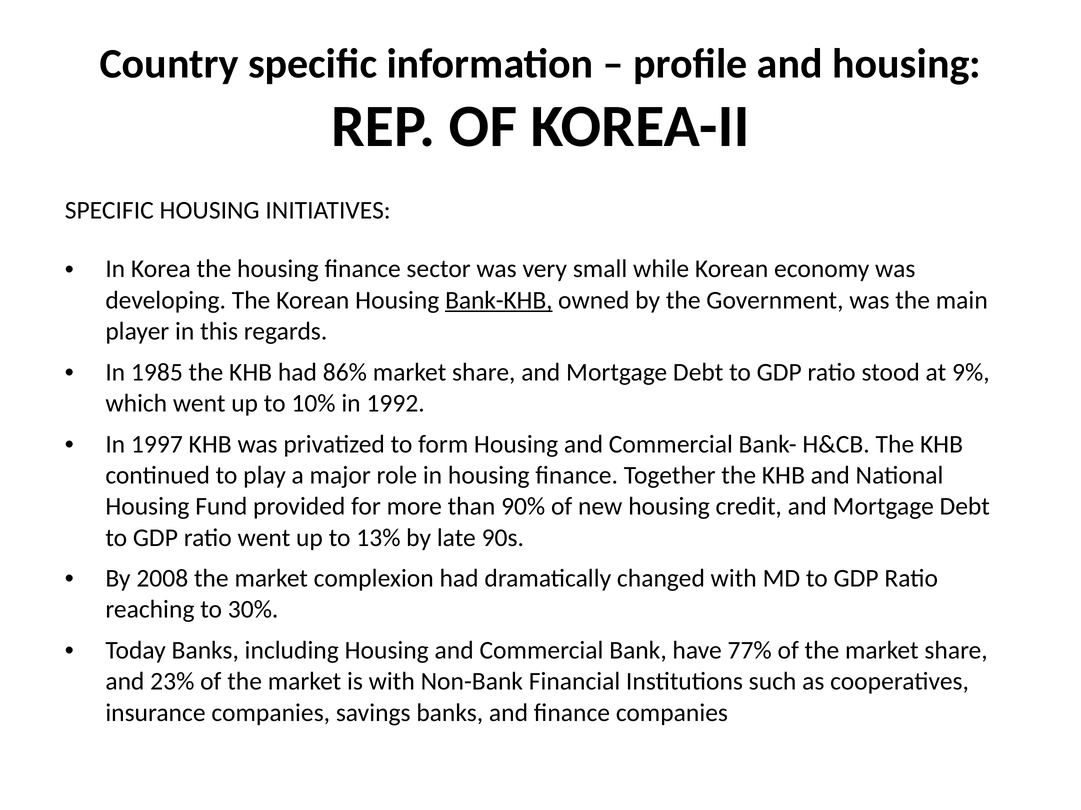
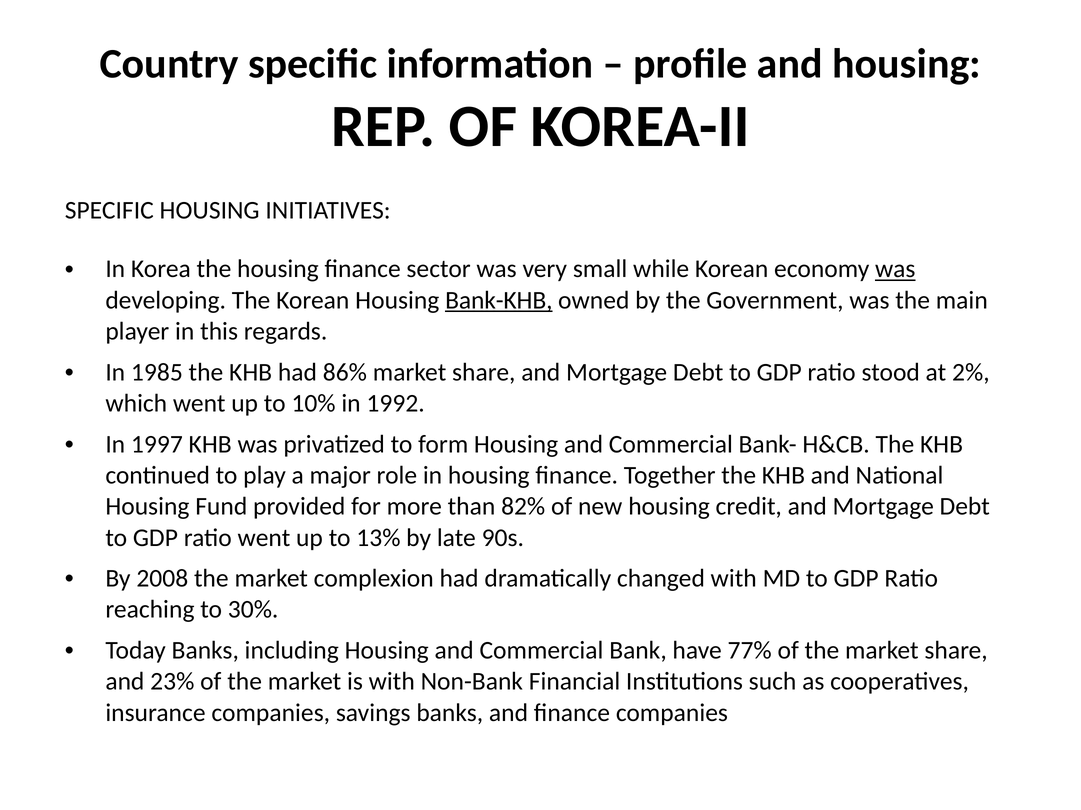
was underline: none -> present (895, 269)
9%: 9% -> 2% (971, 373)
90%: 90% -> 82% (523, 507)
